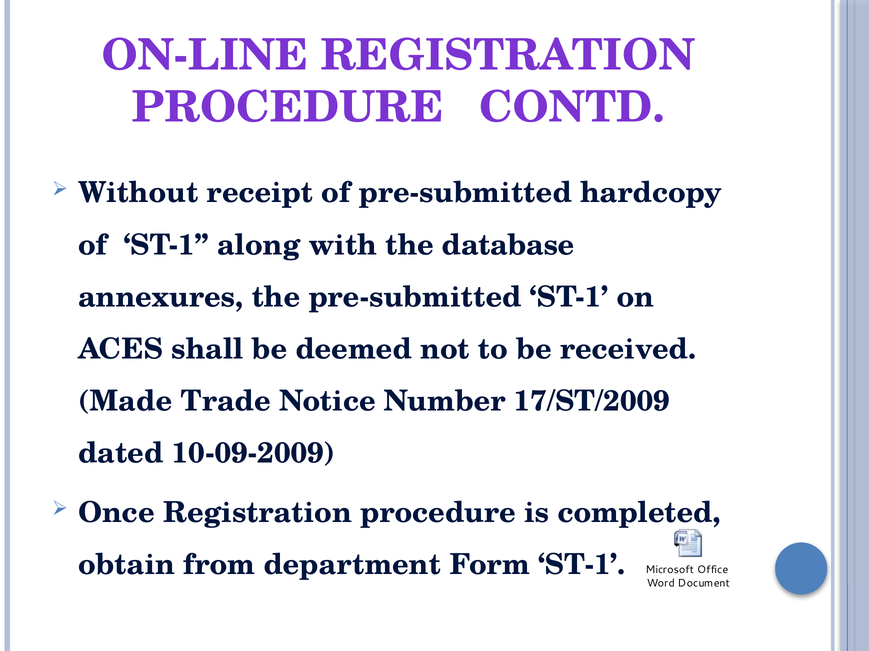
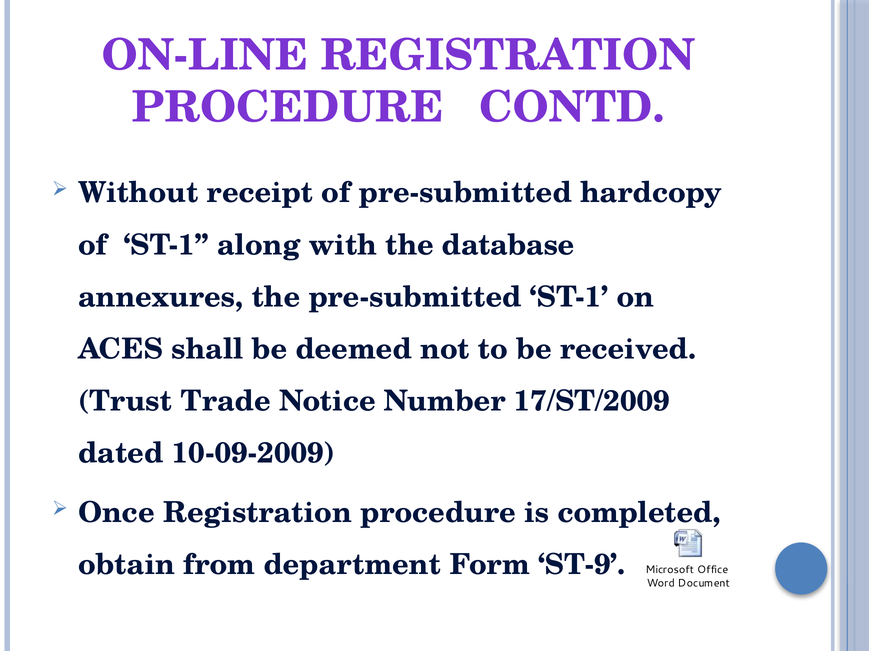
Made: Made -> Trust (125, 402)
Form ST-1: ST-1 -> ST-9 (582, 565)
